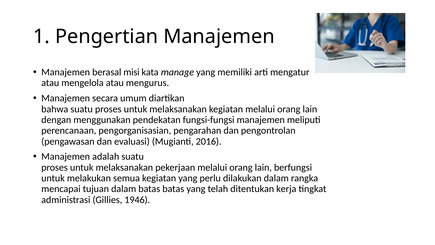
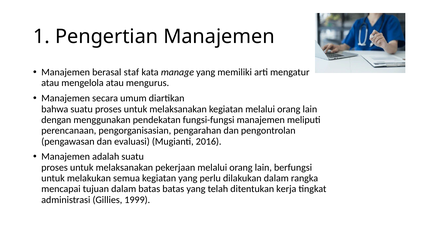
misi: misi -> staf (131, 72)
1946: 1946 -> 1999 (137, 200)
